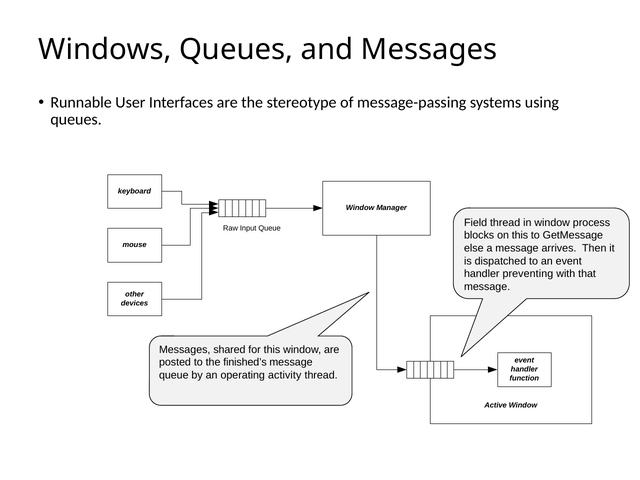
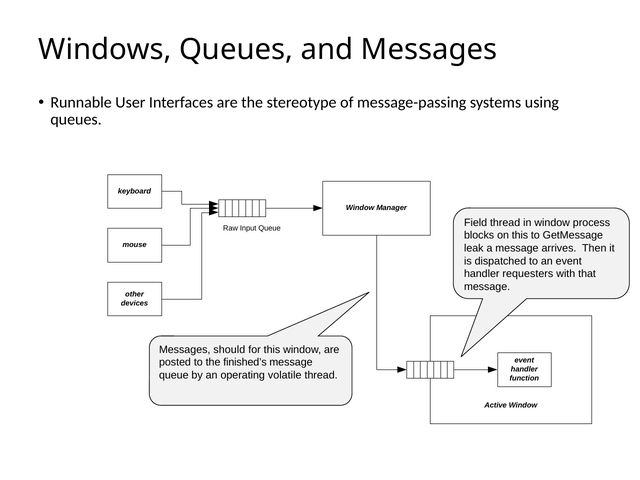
else: else -> leak (474, 248)
preventing: preventing -> requesters (528, 274)
shared: shared -> should (229, 350)
activity: activity -> volatile (285, 375)
